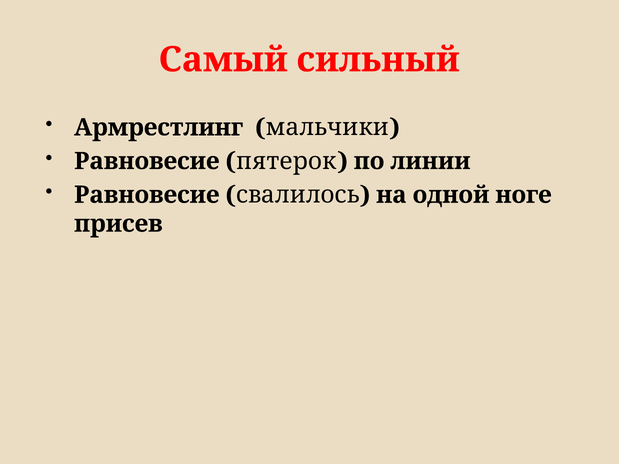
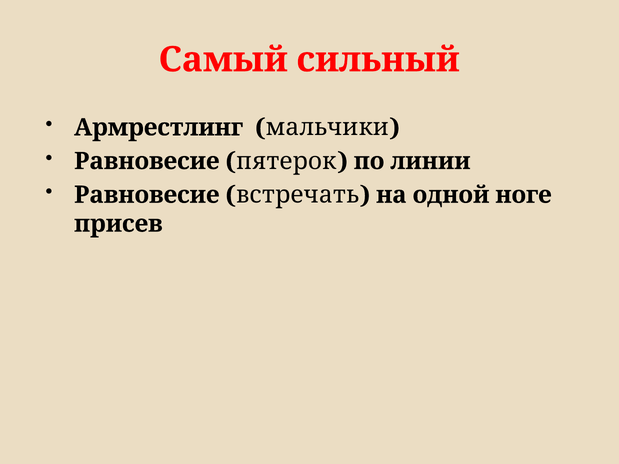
свалилось: свалилось -> встречать (298, 195)
